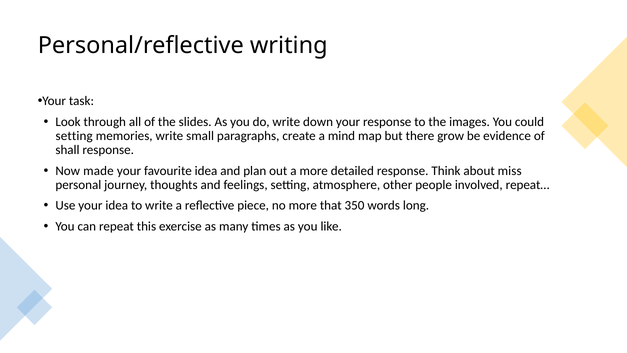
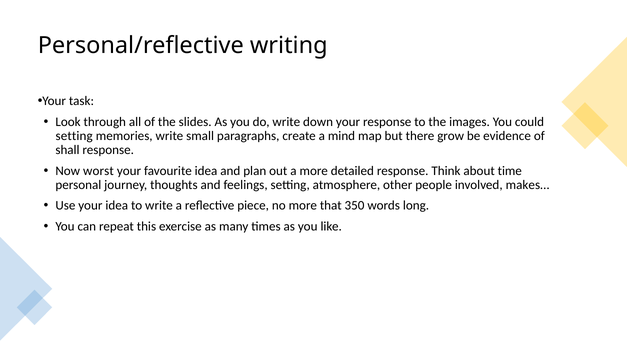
made: made -> worst (98, 171)
miss: miss -> time (510, 171)
repeat…: repeat… -> makes… (527, 185)
